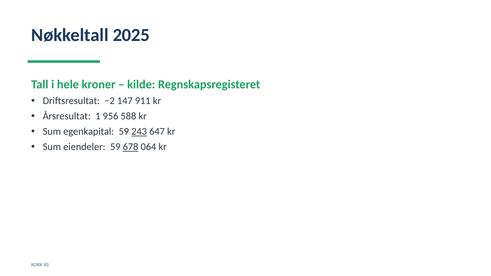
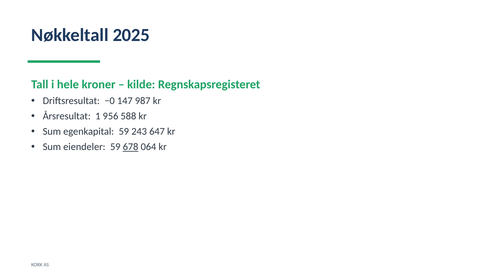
−2: −2 -> −0 (110, 101)
911: 911 -> 987 (143, 101)
243 underline: present -> none (139, 132)
